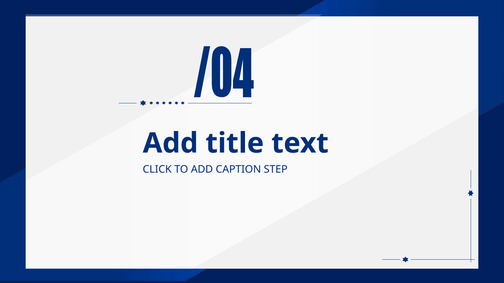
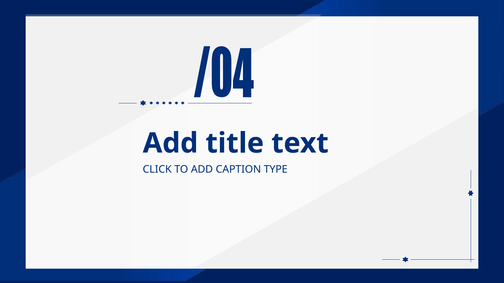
STEP: STEP -> TYPE (276, 170)
